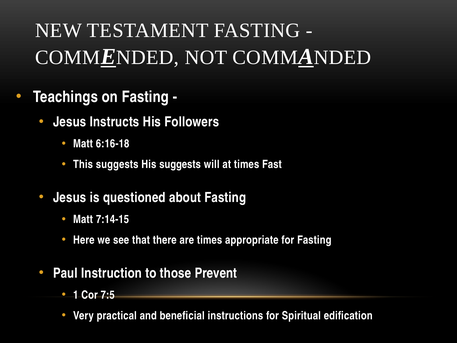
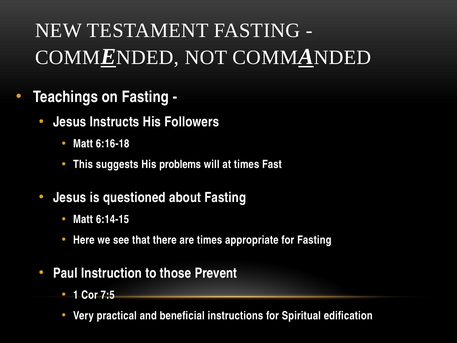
His suggests: suggests -> problems (180, 164)
7:14-15: 7:14-15 -> 6:14-15 (113, 219)
